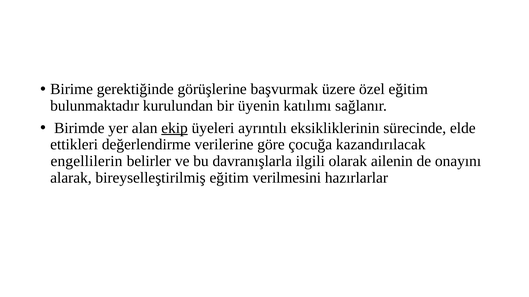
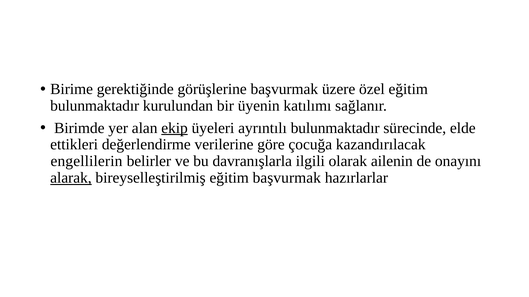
ayrıntılı eksikliklerinin: eksikliklerinin -> bulunmaktadır (335, 128)
alarak underline: none -> present (71, 178)
eğitim verilmesini: verilmesini -> başvurmak (287, 178)
